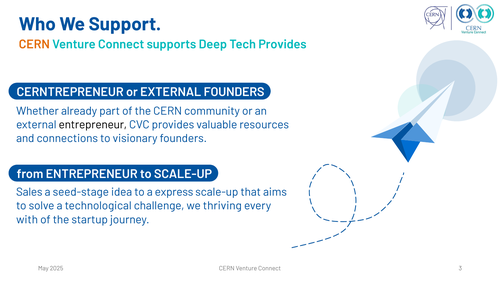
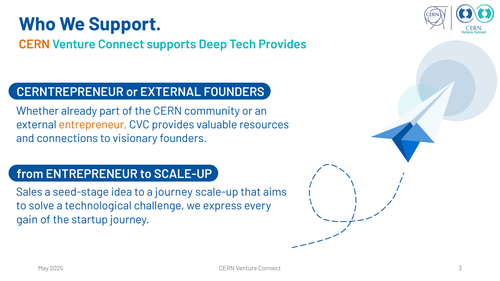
entrepreneur colour: black -> orange (93, 125)
a express: express -> journey (174, 192)
thriving: thriving -> express (222, 206)
with: with -> gain (27, 220)
